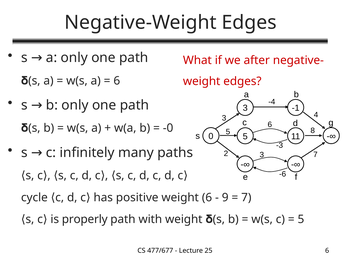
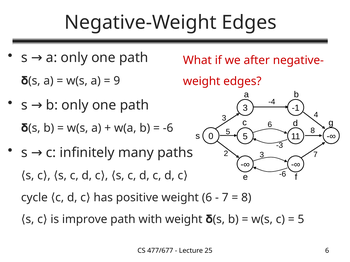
6: 6 -> 9 (117, 81)
-0: -0 -> -6 (168, 128)
9: 9 -> 7 (225, 198)
7: 7 -> 8 (246, 198)
properly: properly -> improve (85, 220)
